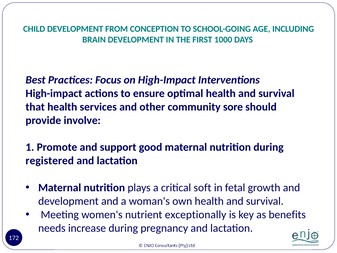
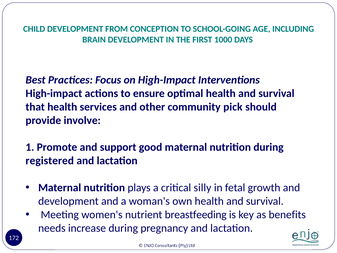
sore: sore -> pick (233, 107)
soft: soft -> silly (202, 188)
exceptionally: exceptionally -> breastfeeding (196, 215)
